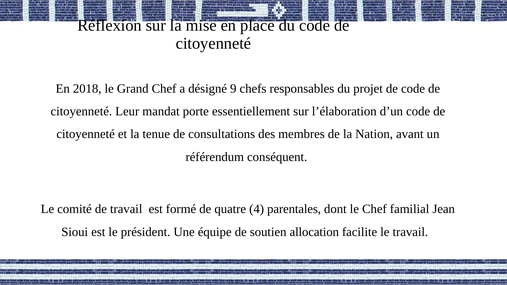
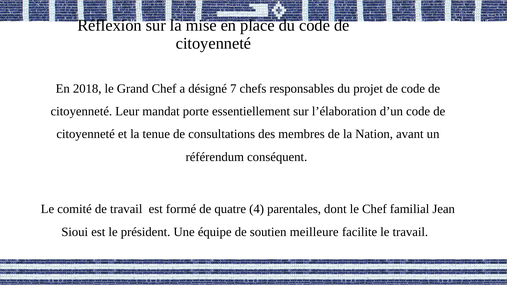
9: 9 -> 7 (233, 89)
allocation: allocation -> meilleure (314, 232)
